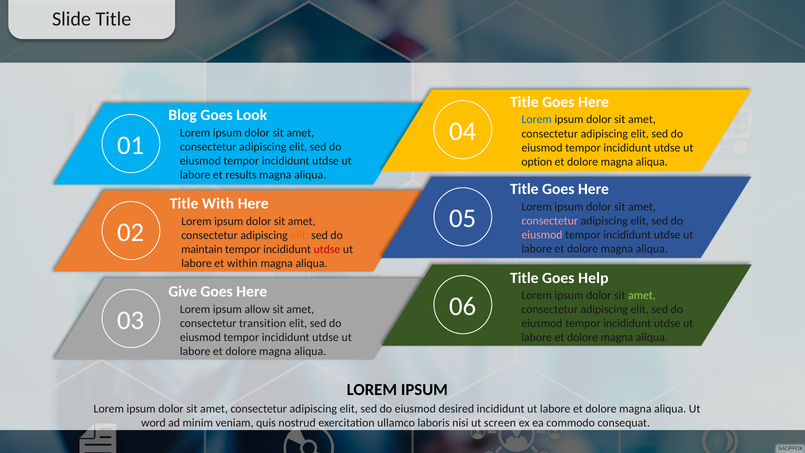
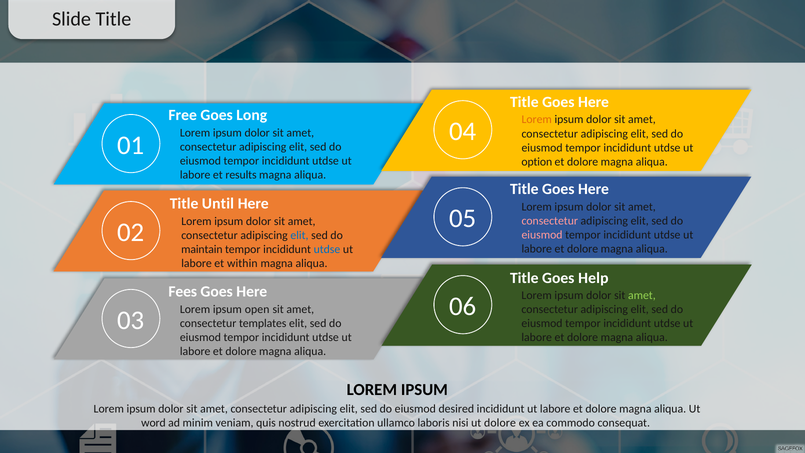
Blog: Blog -> Free (183, 115)
Look: Look -> Long (252, 115)
Lorem colour: blue -> orange (537, 120)
With: With -> Until (218, 204)
elit colour: orange -> blue (299, 235)
utdse colour: red -> blue (327, 249)
Give: Give -> Fees (183, 292)
allow: allow -> open (257, 309)
transition: transition -> templates (263, 323)
ut screen: screen -> dolore (500, 423)
